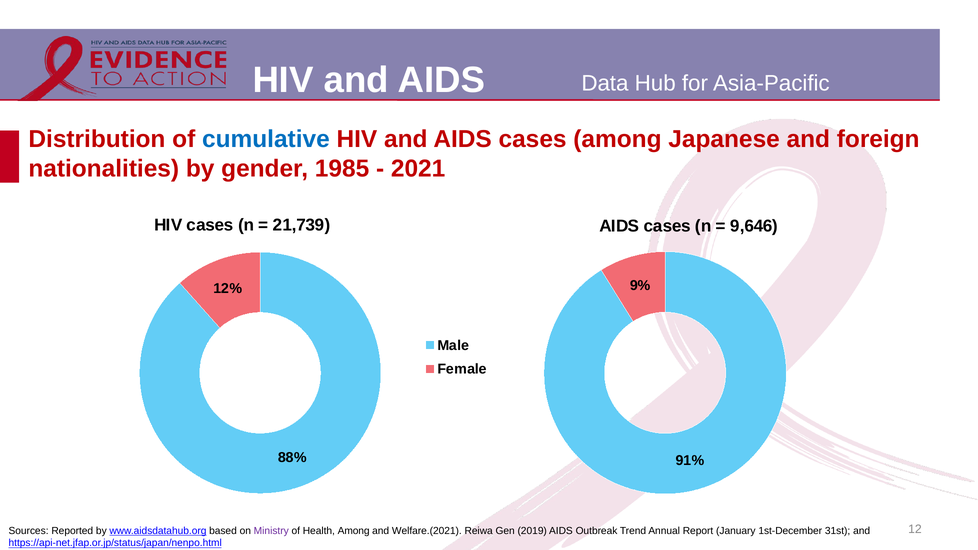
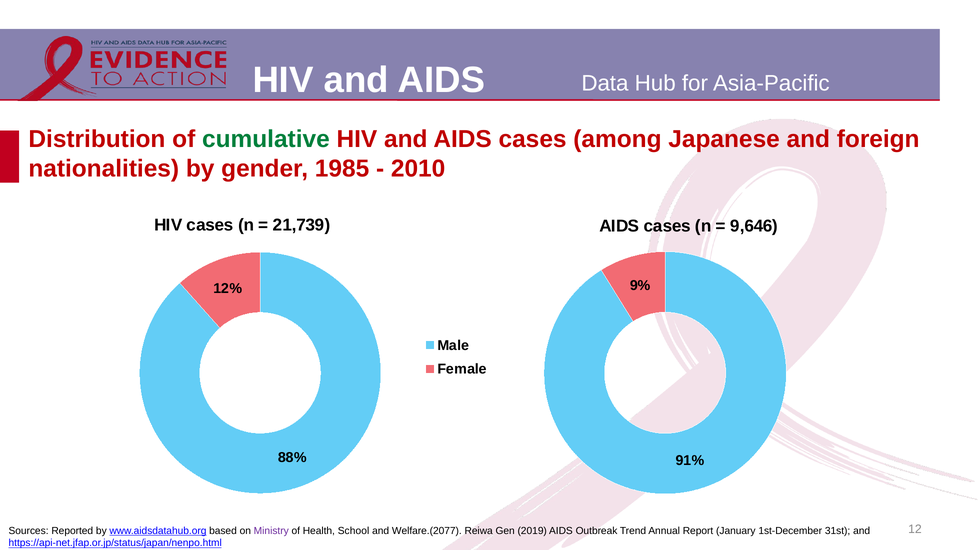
cumulative colour: blue -> green (266, 139)
2021: 2021 -> 2010 (418, 168)
Health Among: Among -> School (354, 531)
Welfare.(2021: Welfare.(2021 -> Welfare.(2077 (427, 531)
